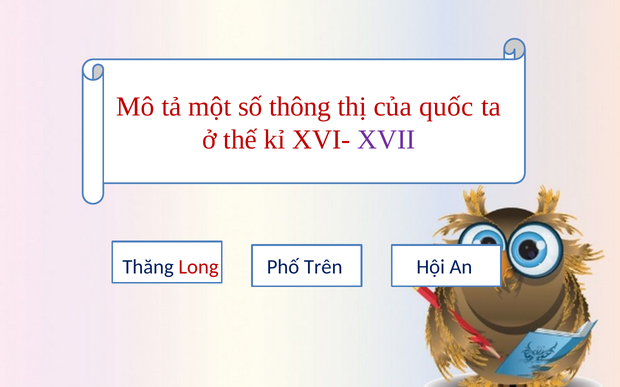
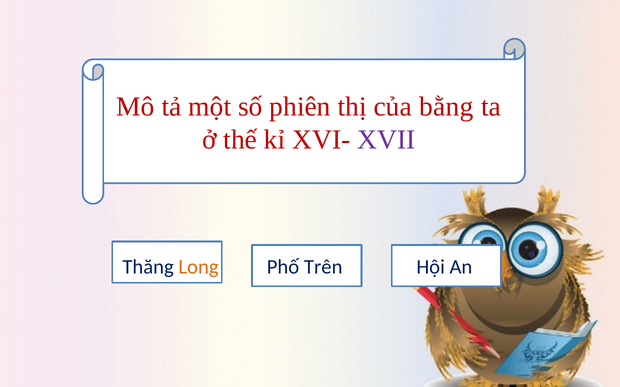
thông: thông -> phiên (300, 107)
quốc: quốc -> bằng (446, 107)
Long colour: red -> orange (199, 267)
